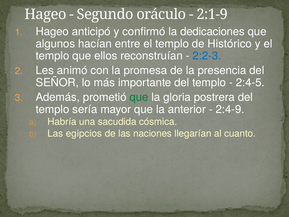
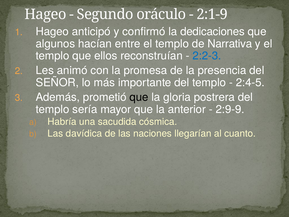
Histórico: Histórico -> Narrativa (230, 44)
que colour: green -> black (139, 97)
2:4-9: 2:4-9 -> 2:9-9 (230, 109)
egipcios: egipcios -> davídica (84, 133)
